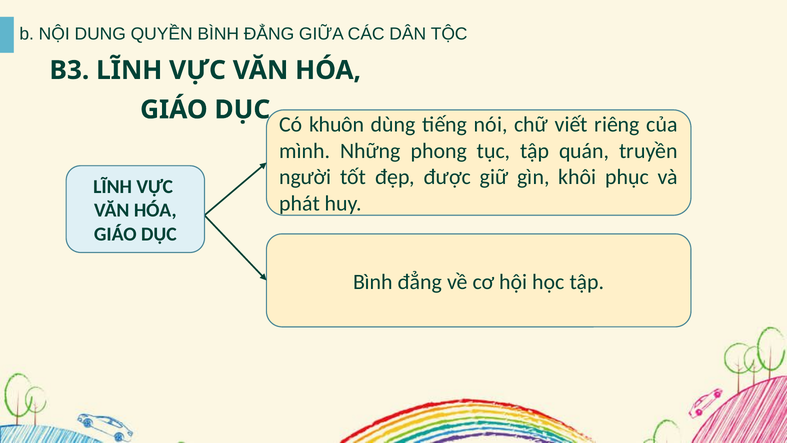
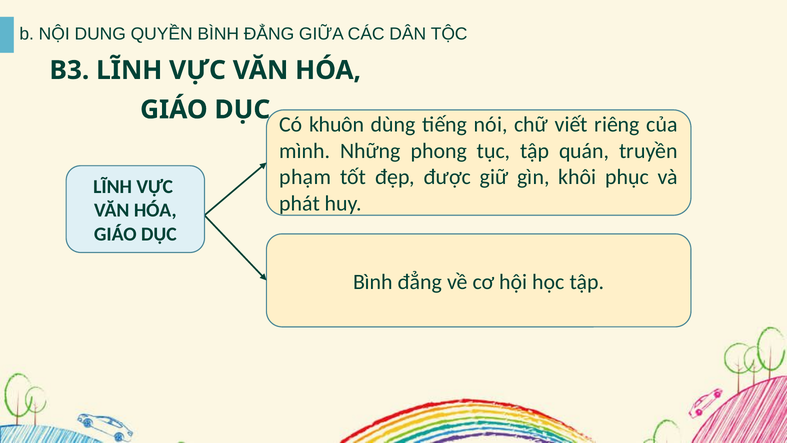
người: người -> phạm (305, 177)
